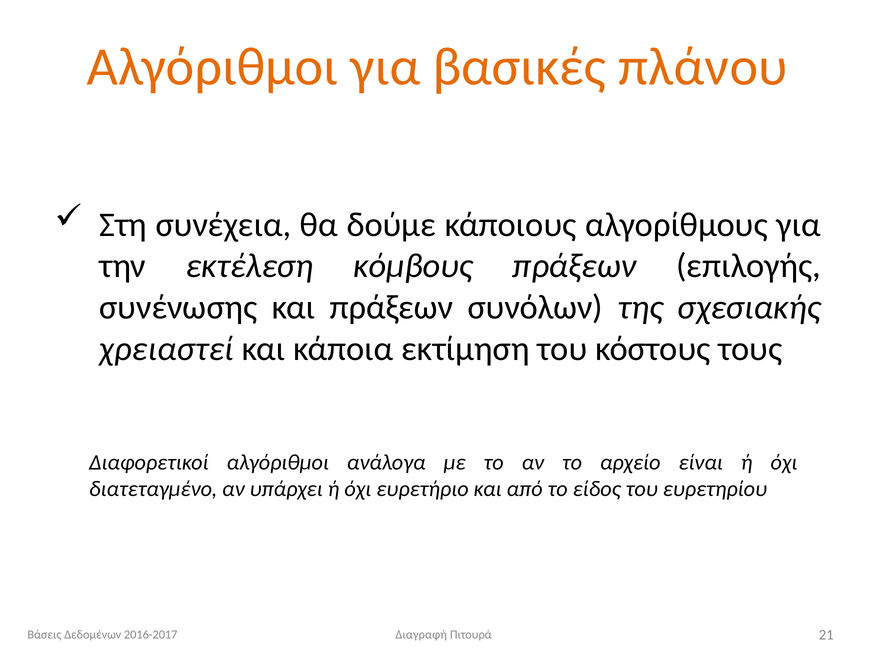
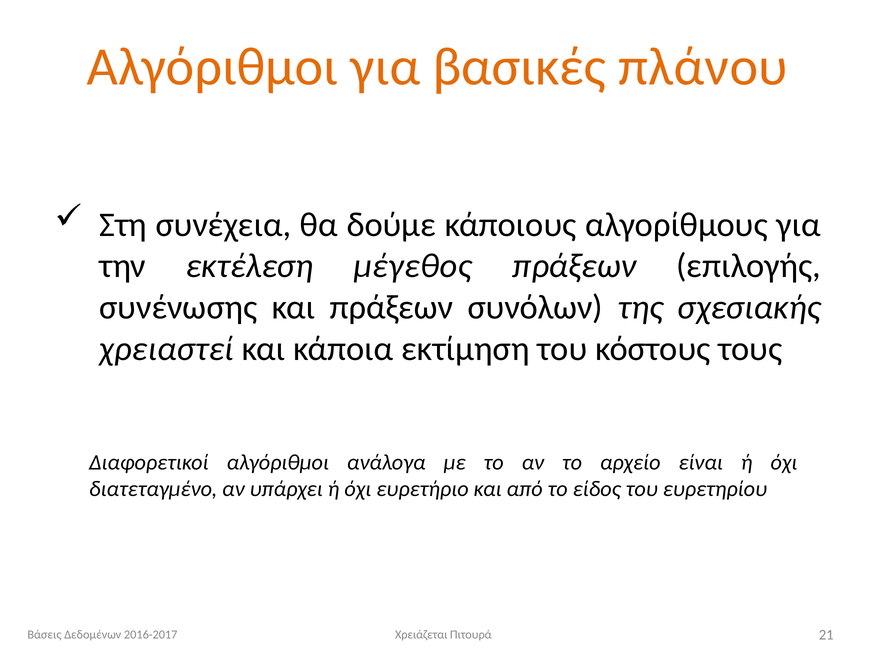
κόμβους: κόμβους -> μέγεθος (413, 266)
Διαγραφή: Διαγραφή -> Χρειάζεται (421, 635)
